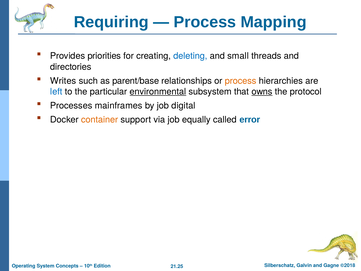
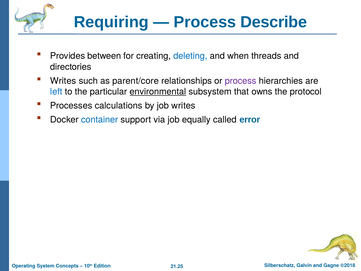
Mapping: Mapping -> Describe (274, 22)
priorities: priorities -> between (104, 56)
small: small -> when (238, 56)
parent/base: parent/base -> parent/core (136, 81)
process colour: orange -> purple (241, 81)
owns underline: present -> none (262, 92)
mainframes: mainframes -> calculations (119, 106)
job digital: digital -> writes (183, 106)
container colour: orange -> blue (100, 120)
